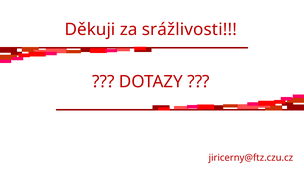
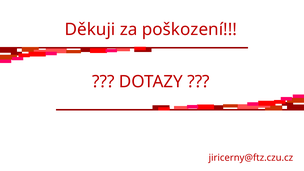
srážlivosti: srážlivosti -> poškození (189, 29)
